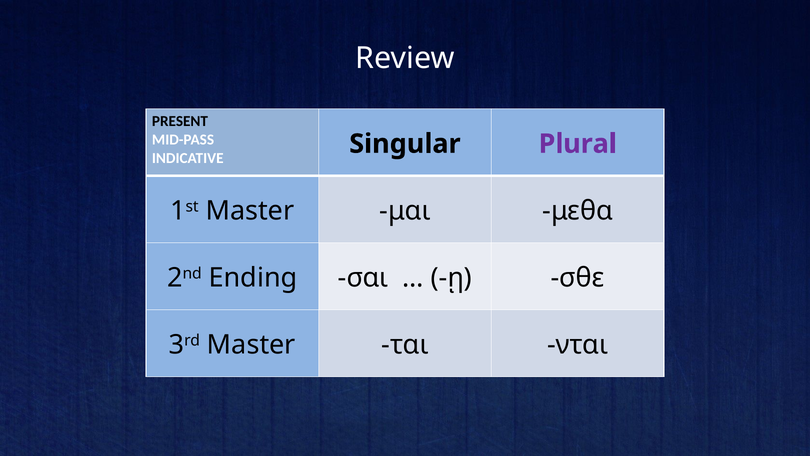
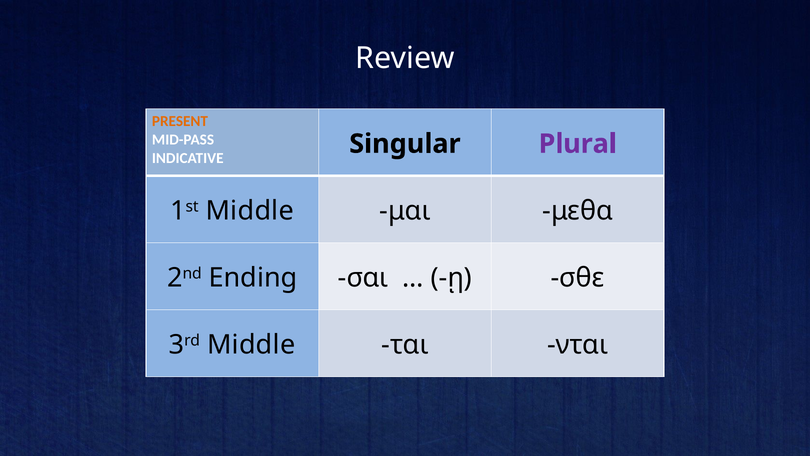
PRESENT colour: black -> orange (180, 121)
1st Master: Master -> Middle (250, 211)
3rd Master: Master -> Middle (251, 344)
